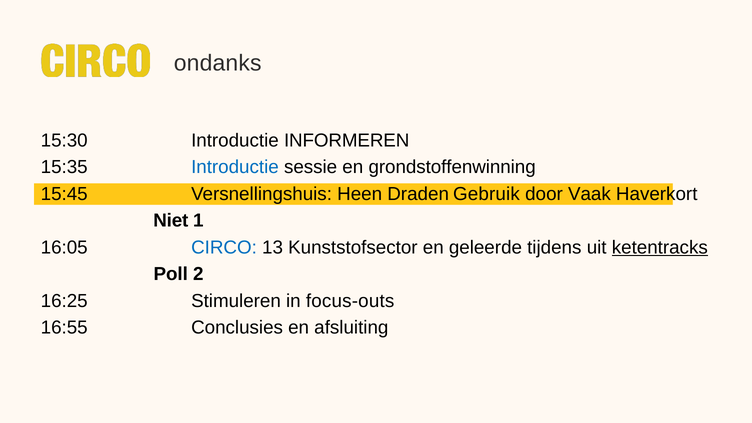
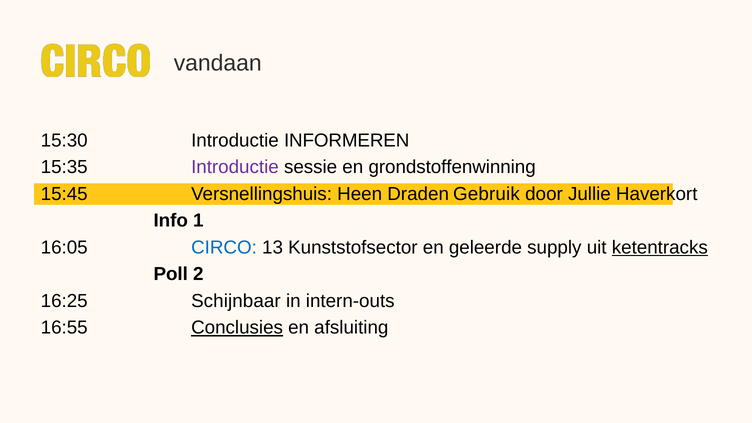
ondanks: ondanks -> vandaan (218, 63)
Introductie colour: blue -> purple (235, 167)
Vaak: Vaak -> Jullie (589, 194)
Niet: Niet -> Info (171, 221)
tijdens: tijdens -> supply (554, 247)
Stimuleren: Stimuleren -> Schijnbaar (236, 301)
focus-outs: focus-outs -> intern-outs (350, 301)
Conclusies underline: none -> present (237, 328)
